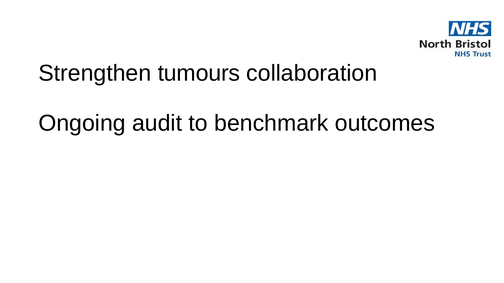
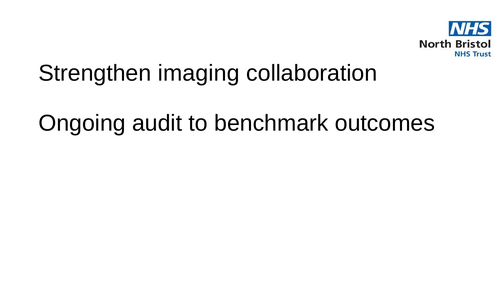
tumours: tumours -> imaging (199, 73)
